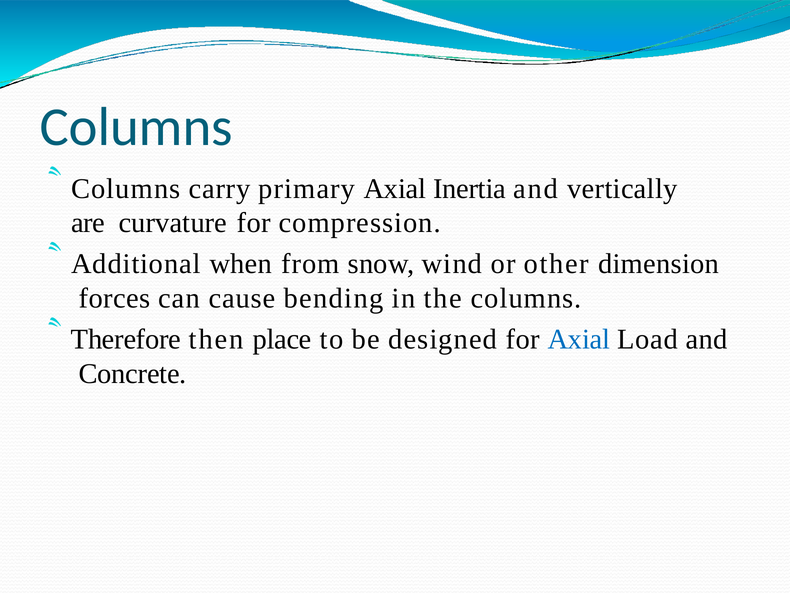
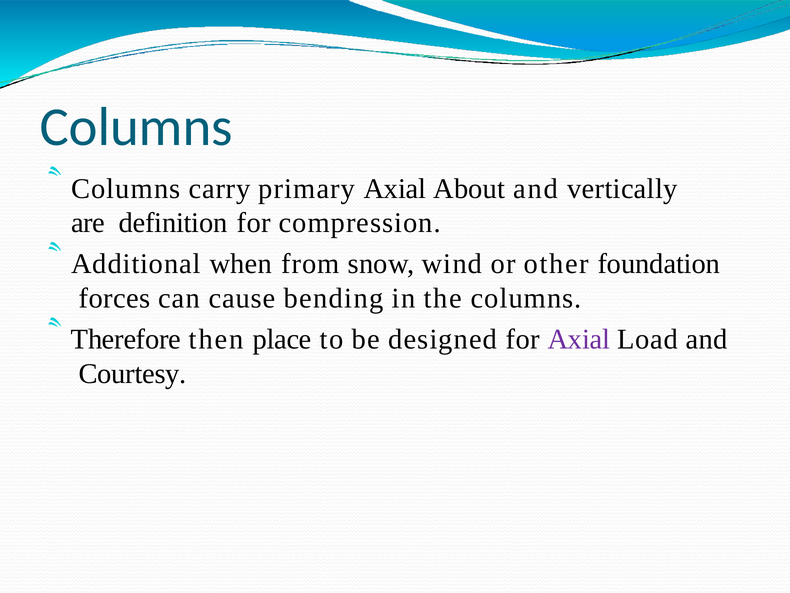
Inertia: Inertia -> About (469, 189)
curvature: curvature -> definition (173, 223)
dimension: dimension -> foundation (659, 264)
Axial colour: blue -> purple (579, 339)
Concrete: Concrete -> Courtesy (133, 373)
